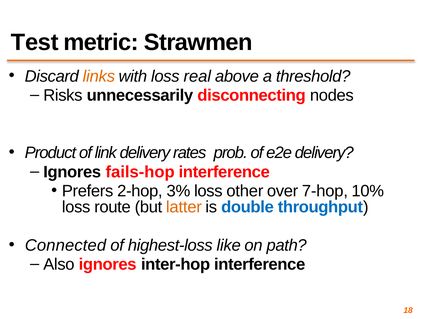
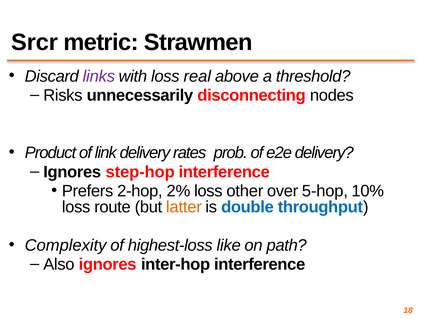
Test: Test -> Srcr (35, 42)
links colour: orange -> purple (99, 76)
fails-hop: fails-hop -> step-hop (140, 172)
3%: 3% -> 2% (178, 191)
7-hop: 7-hop -> 5-hop (325, 191)
Connected: Connected -> Complexity (66, 245)
